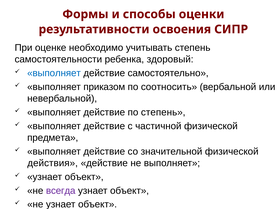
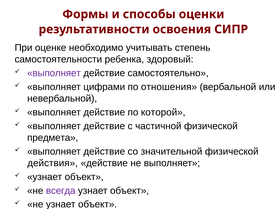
выполняет colour: blue -> purple (54, 73)
приказом: приказом -> цифрами (104, 87)
соотносить: соотносить -> отношения (169, 87)
по степень: степень -> которой (163, 112)
